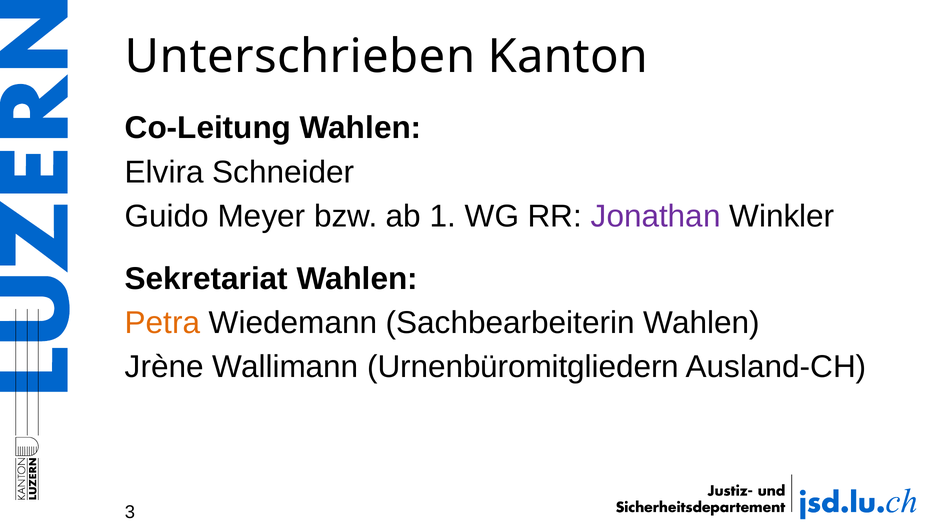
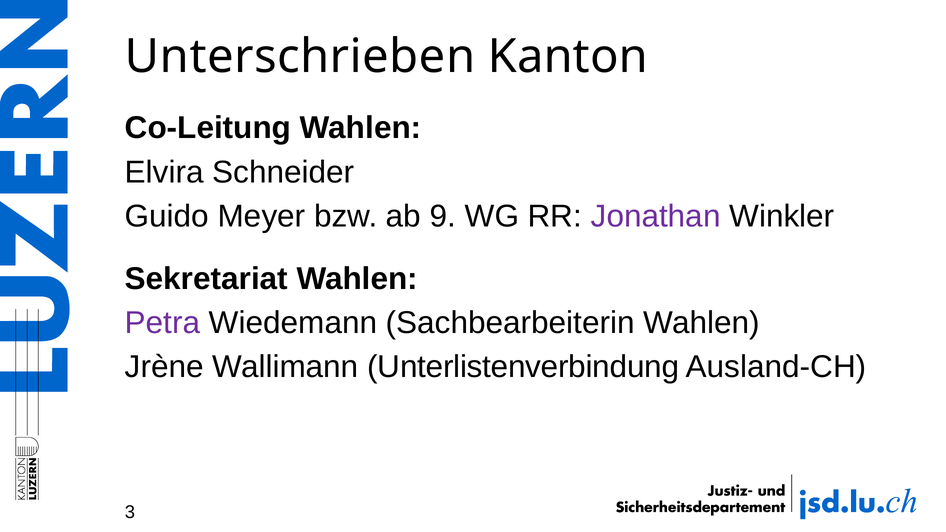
1: 1 -> 9 (443, 216)
Petra colour: orange -> purple (163, 323)
Urnenbüromitgliedern: Urnenbüromitgliedern -> Unterlistenverbindung (523, 367)
